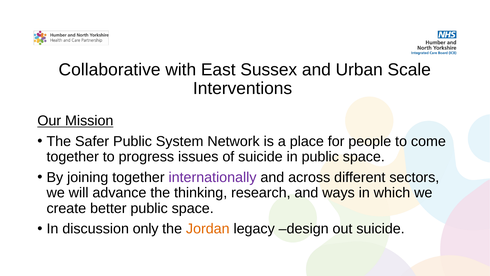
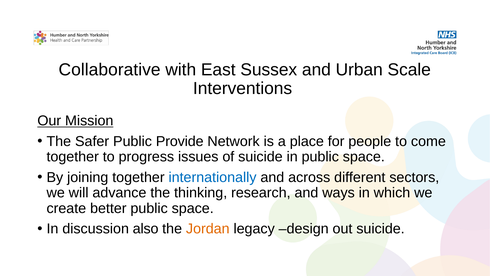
System: System -> Provide (180, 141)
internationally colour: purple -> blue (213, 177)
only: only -> also (146, 229)
